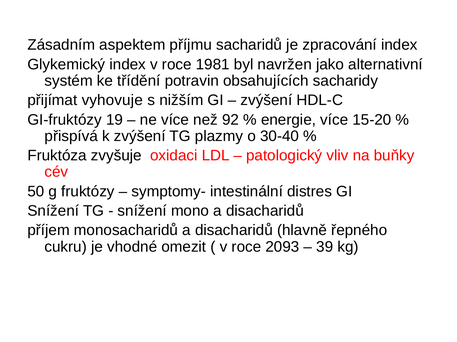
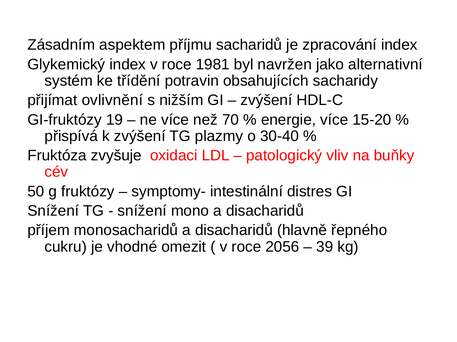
vyhovuje: vyhovuje -> ovlivnění (112, 100)
92: 92 -> 70 (230, 120)
2093: 2093 -> 2056 (282, 247)
